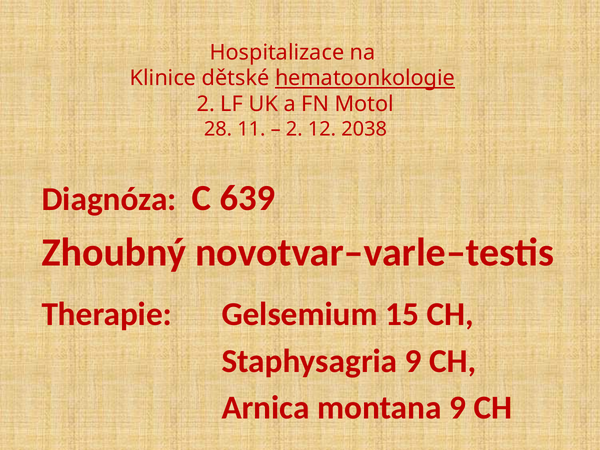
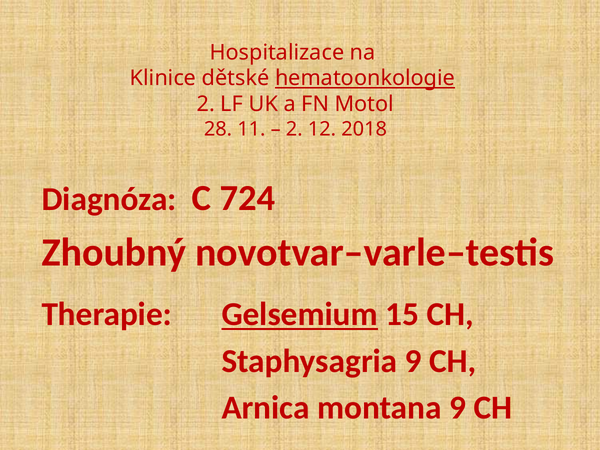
2038: 2038 -> 2018 (364, 129)
639: 639 -> 724 (247, 198)
Gelsemium underline: none -> present (300, 314)
